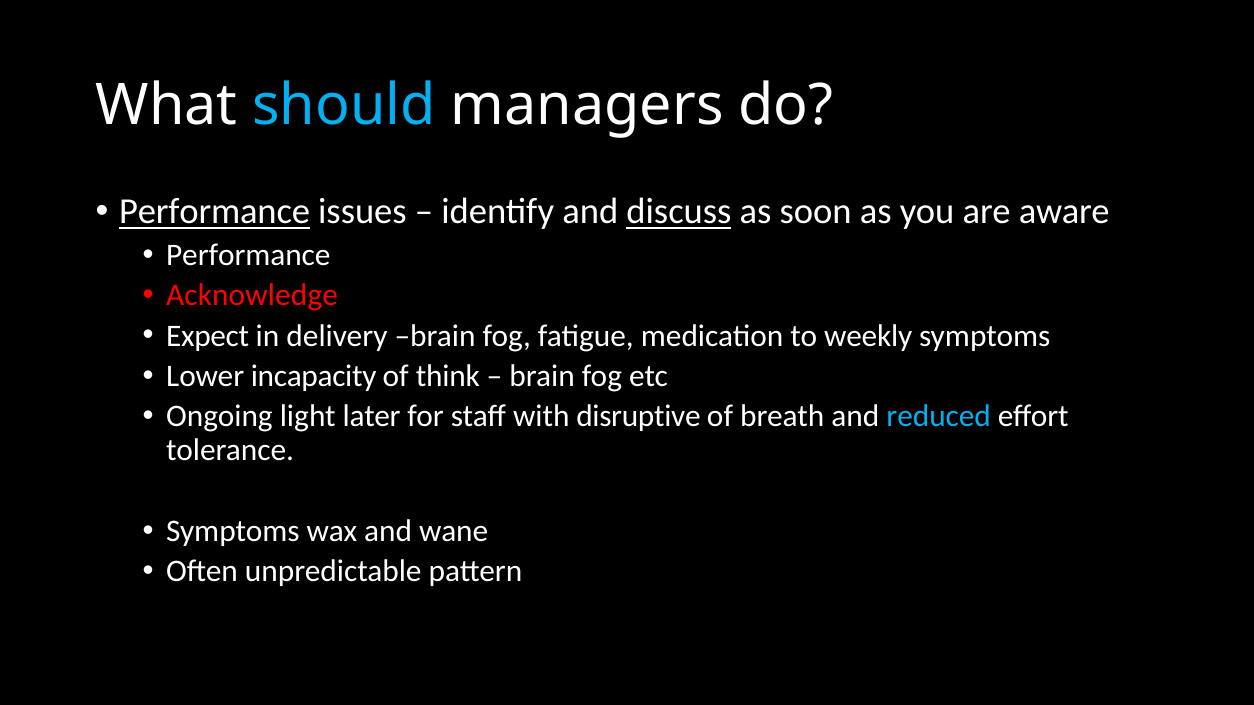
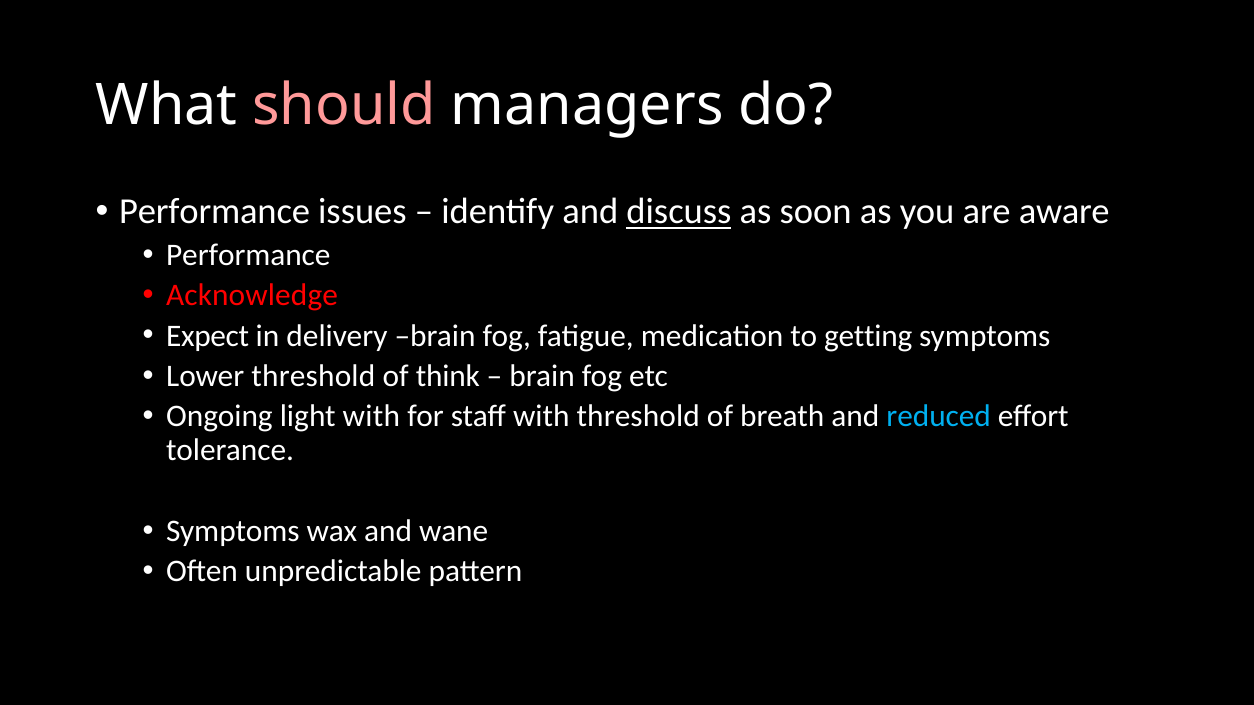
should colour: light blue -> pink (344, 105)
Performance underline: present -> none (215, 212)
weekly: weekly -> getting (868, 336)
Lower incapacity: incapacity -> threshold (313, 376)
light later: later -> with (371, 417)
with disruptive: disruptive -> threshold (638, 417)
